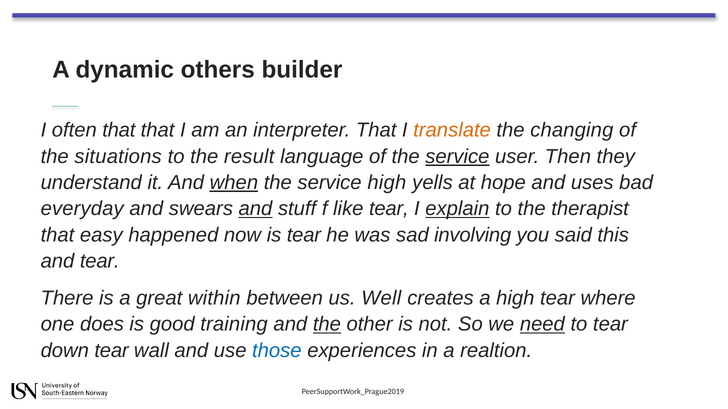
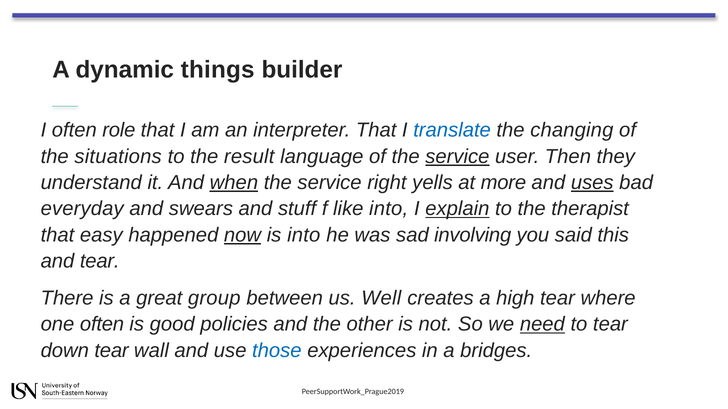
others: others -> things (218, 70)
often that: that -> role (119, 130)
translate colour: orange -> blue (452, 130)
service high: high -> right (387, 183)
hope: hope -> more (503, 183)
uses underline: none -> present (592, 183)
and underline: present -> none (255, 209)
like tear: tear -> into (389, 209)
now underline: none -> present (243, 235)
is tear: tear -> into (304, 235)
within: within -> group (214, 299)
one does: does -> often (102, 325)
training: training -> policies (234, 325)
the underline: present -> none (327, 325)
realtion: realtion -> bridges (496, 351)
